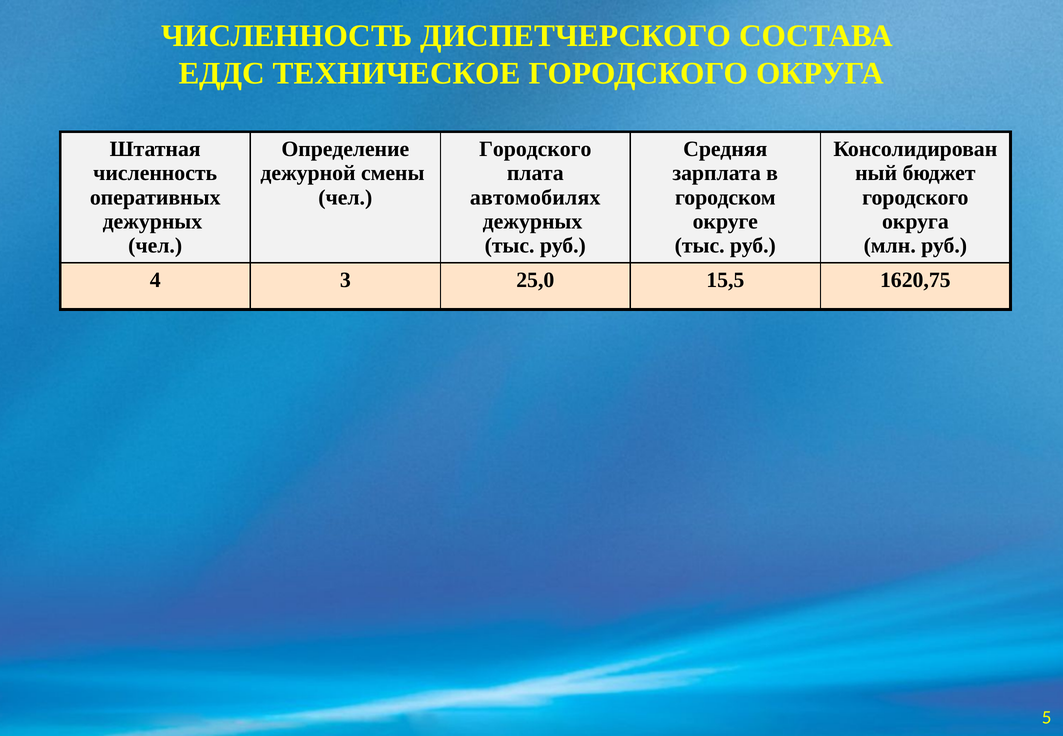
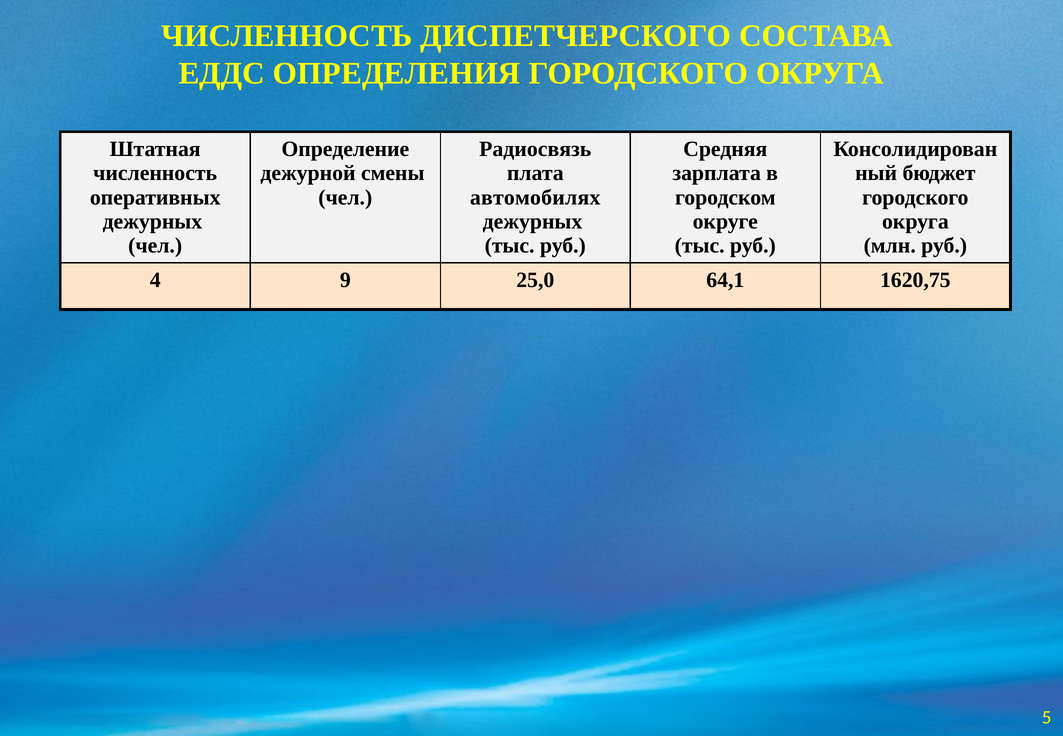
ТЕХНИЧЕСКОЕ: ТЕХНИЧЕСКОЕ -> ОПРЕДЕЛЕНИЯ (397, 74)
Городского: Городского -> Радиосвязь (535, 149)
3: 3 -> 9 (345, 280)
15,5: 15,5 -> 64,1 (725, 280)
